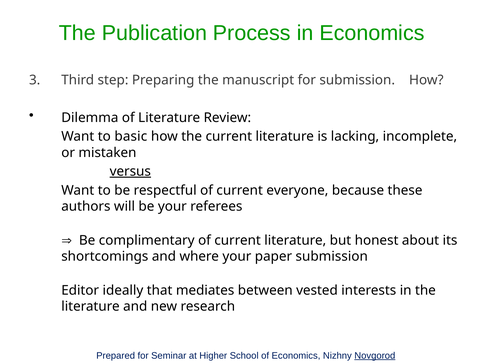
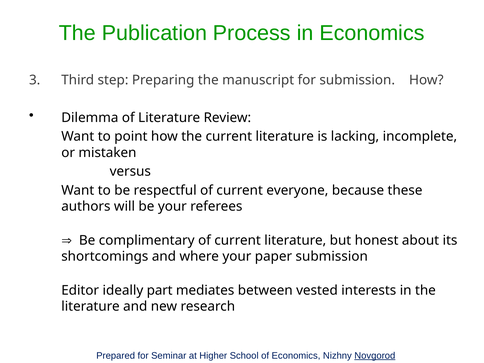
basic: basic -> point (131, 136)
versus underline: present -> none (130, 171)
that: that -> part (160, 290)
